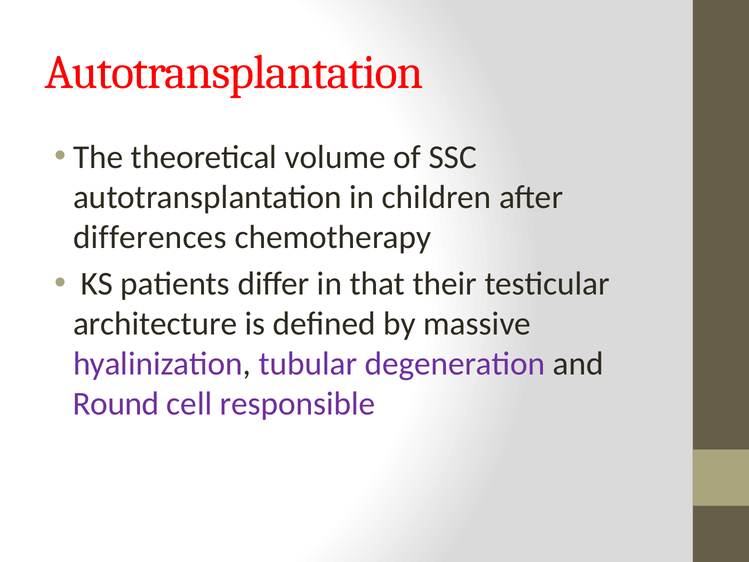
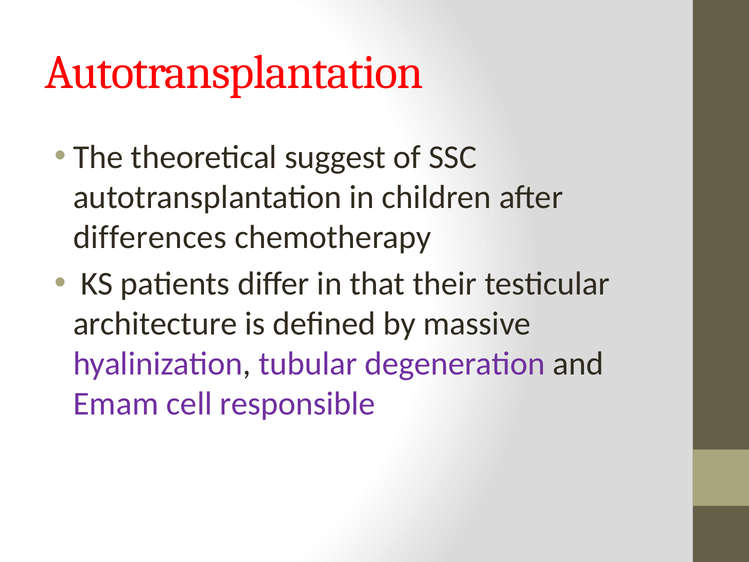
volume: volume -> suggest (335, 157)
Round: Round -> Emam (116, 404)
